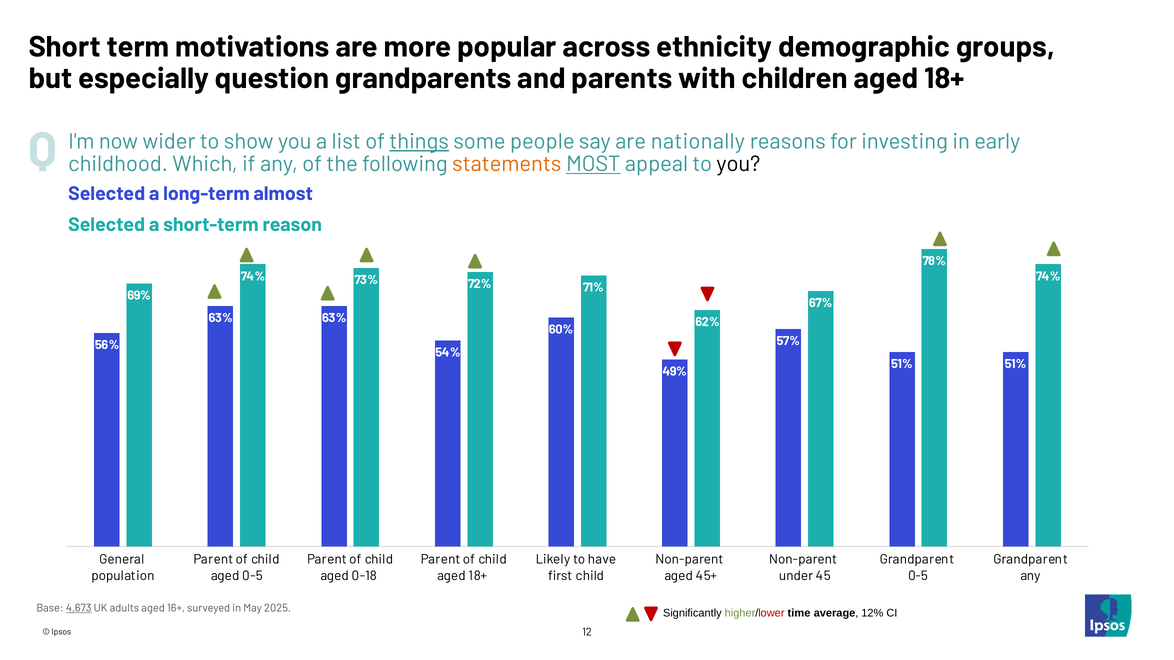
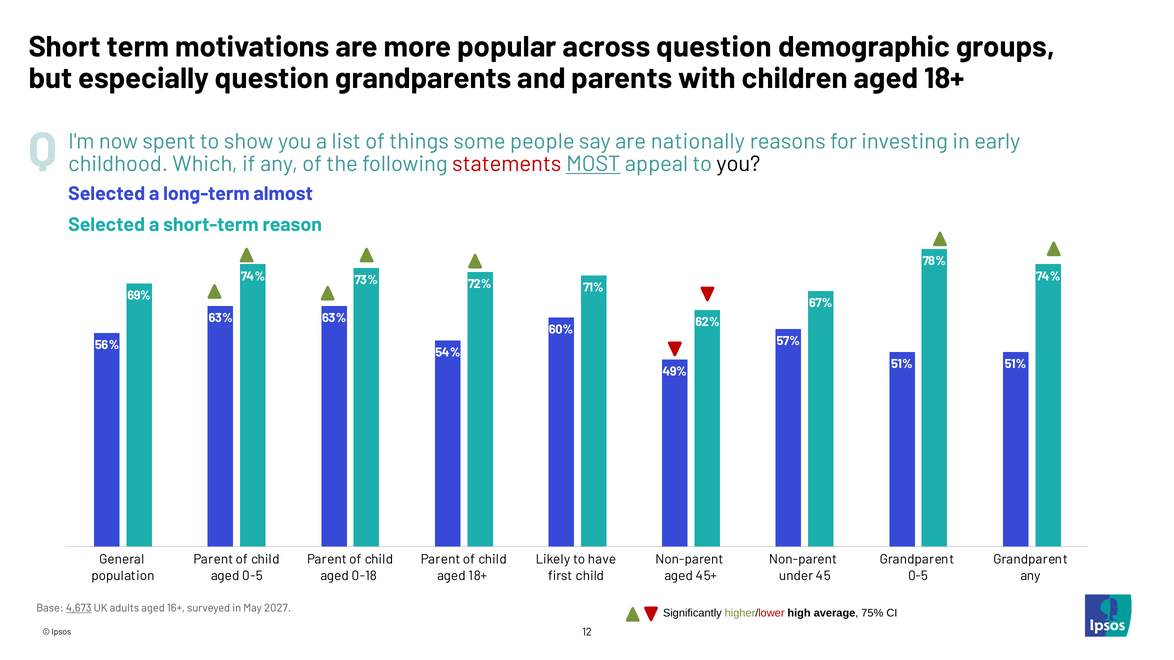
across ethnicity: ethnicity -> question (714, 47)
wider: wider -> spent (169, 141)
things underline: present -> none (419, 141)
statements colour: orange -> red (507, 164)
2025: 2025 -> 2027 (278, 608)
time: time -> high (799, 614)
12%: 12% -> 75% (872, 614)
